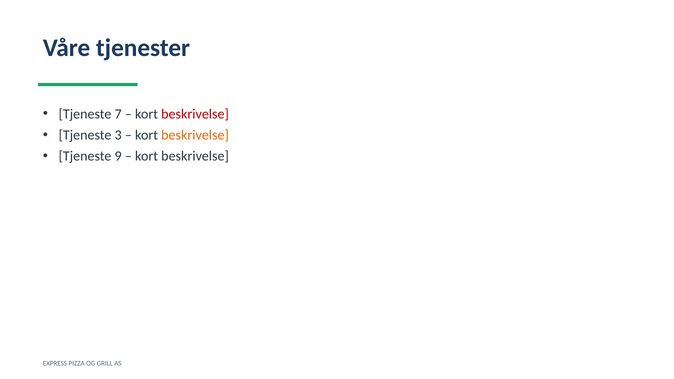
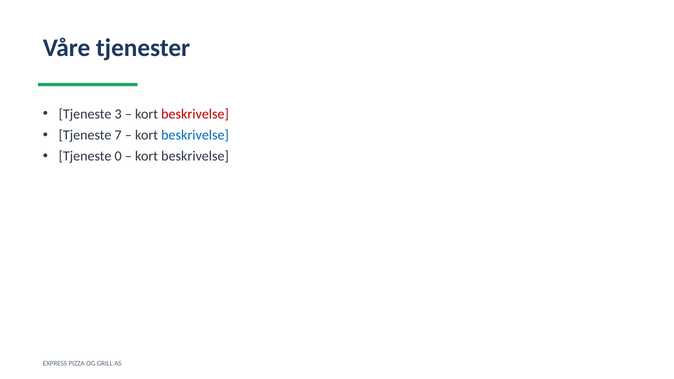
7: 7 -> 3 (118, 114)
3: 3 -> 7 (118, 135)
beskrivelse colour: orange -> blue (195, 135)
9: 9 -> 0 (118, 156)
